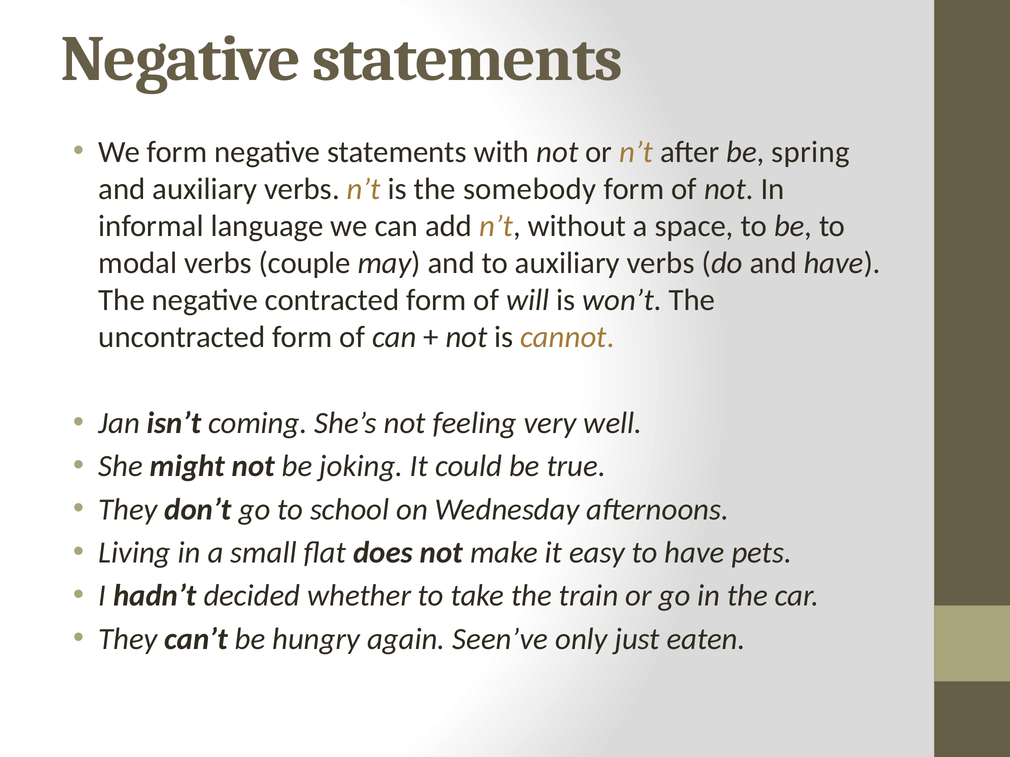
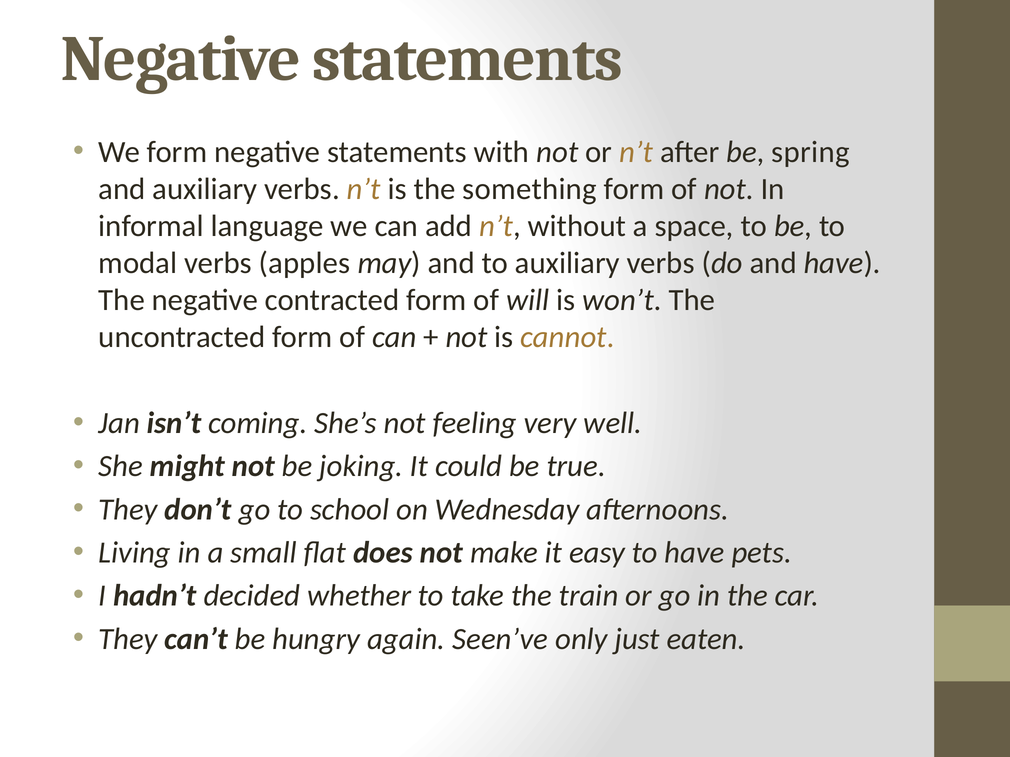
somebody: somebody -> something (530, 189)
couple: couple -> apples (304, 263)
